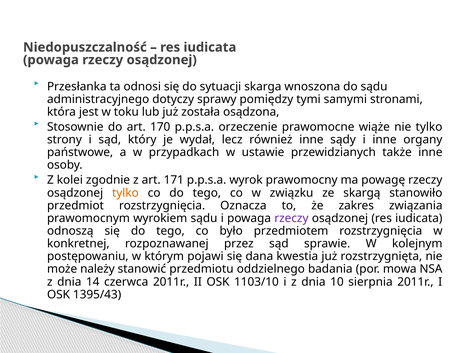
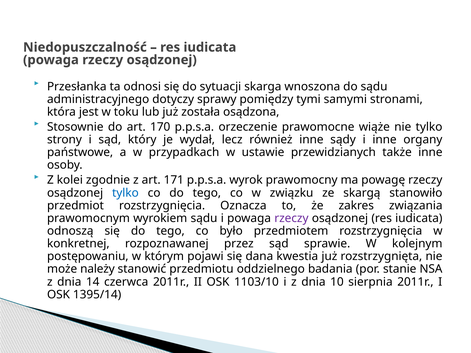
tylko colour: orange -> blue (125, 193)
mowa: mowa -> stanie (400, 269)
1395/43: 1395/43 -> 1395/14 (97, 295)
